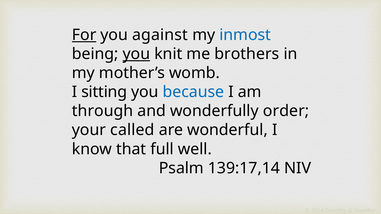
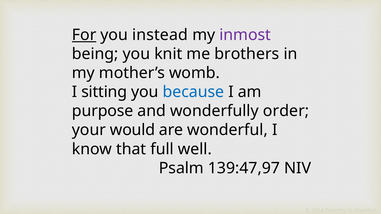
against: against -> instead (160, 35)
inmost colour: blue -> purple (245, 35)
you underline: present -> none (136, 54)
through: through -> purpose (103, 111)
called: called -> would (133, 130)
139:17,14: 139:17,14 -> 139:47,97 (244, 168)
